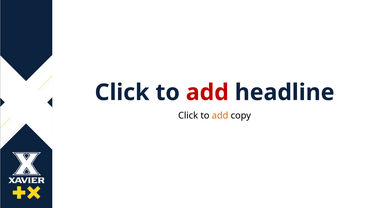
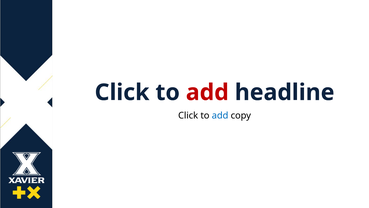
add colour: orange -> blue (220, 115)
